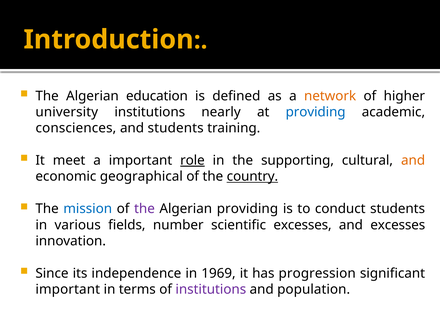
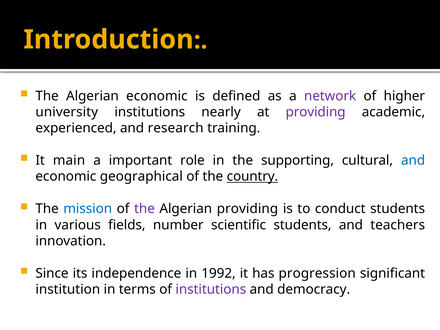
Algerian education: education -> economic (157, 96)
network colour: orange -> purple (330, 96)
providing colour: blue -> purple (316, 112)
consciences: consciences -> experienced (76, 128)
and students: students -> research (176, 128)
meet: meet -> main (69, 160)
role underline: present -> none (192, 160)
and colour: orange -> blue (413, 160)
scientific excesses: excesses -> students (303, 225)
and excesses: excesses -> teachers (398, 225)
1969: 1969 -> 1992 (218, 273)
important: important -> institution (68, 289)
population: population -> democracy (314, 289)
